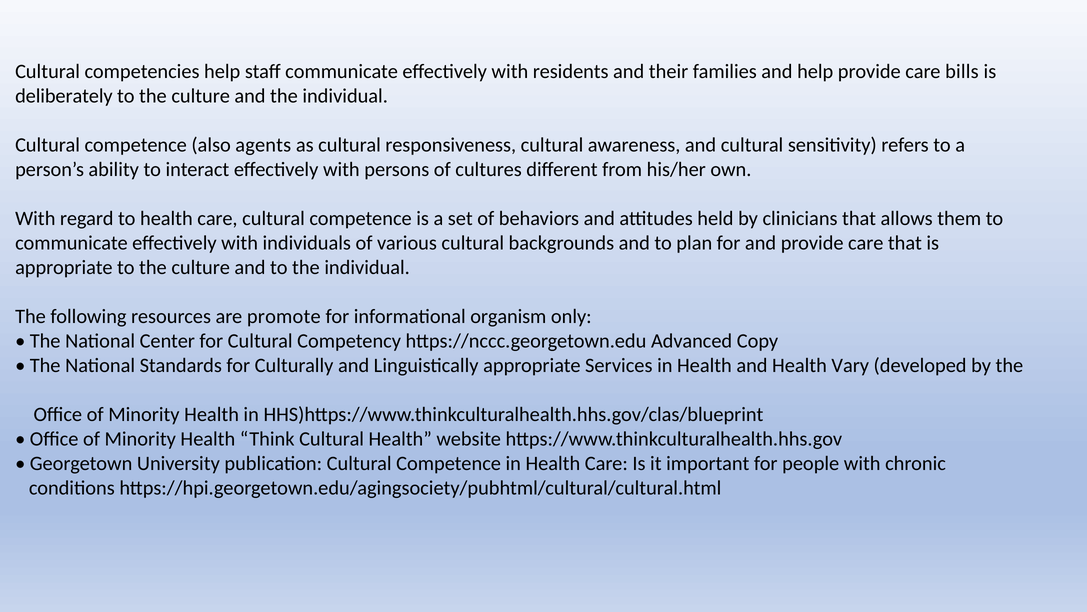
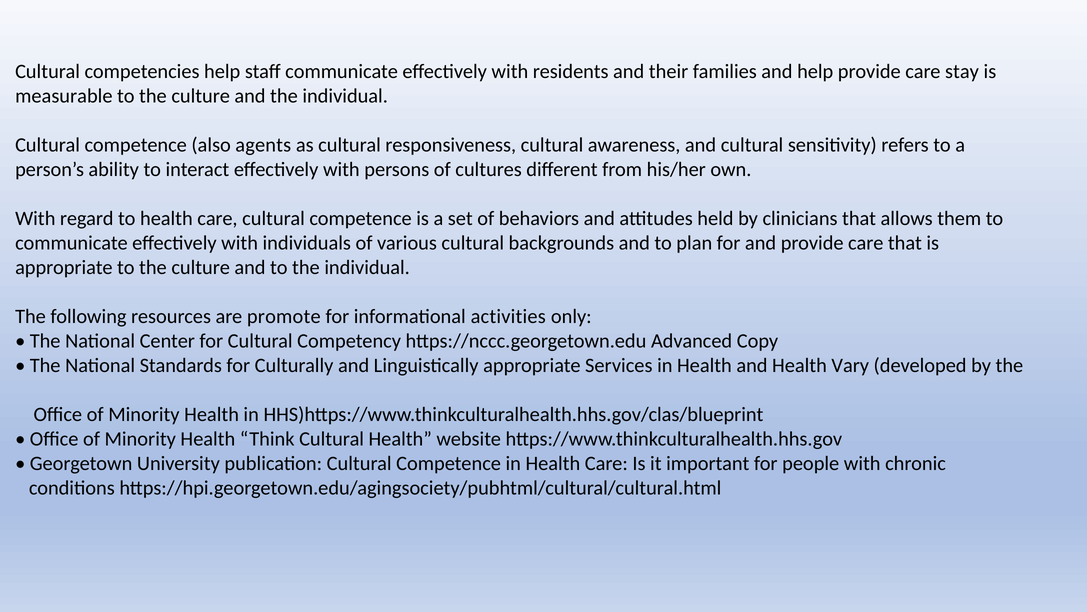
bills: bills -> stay (962, 72)
deliberately: deliberately -> measurable (64, 96)
organism: organism -> activities (508, 316)
